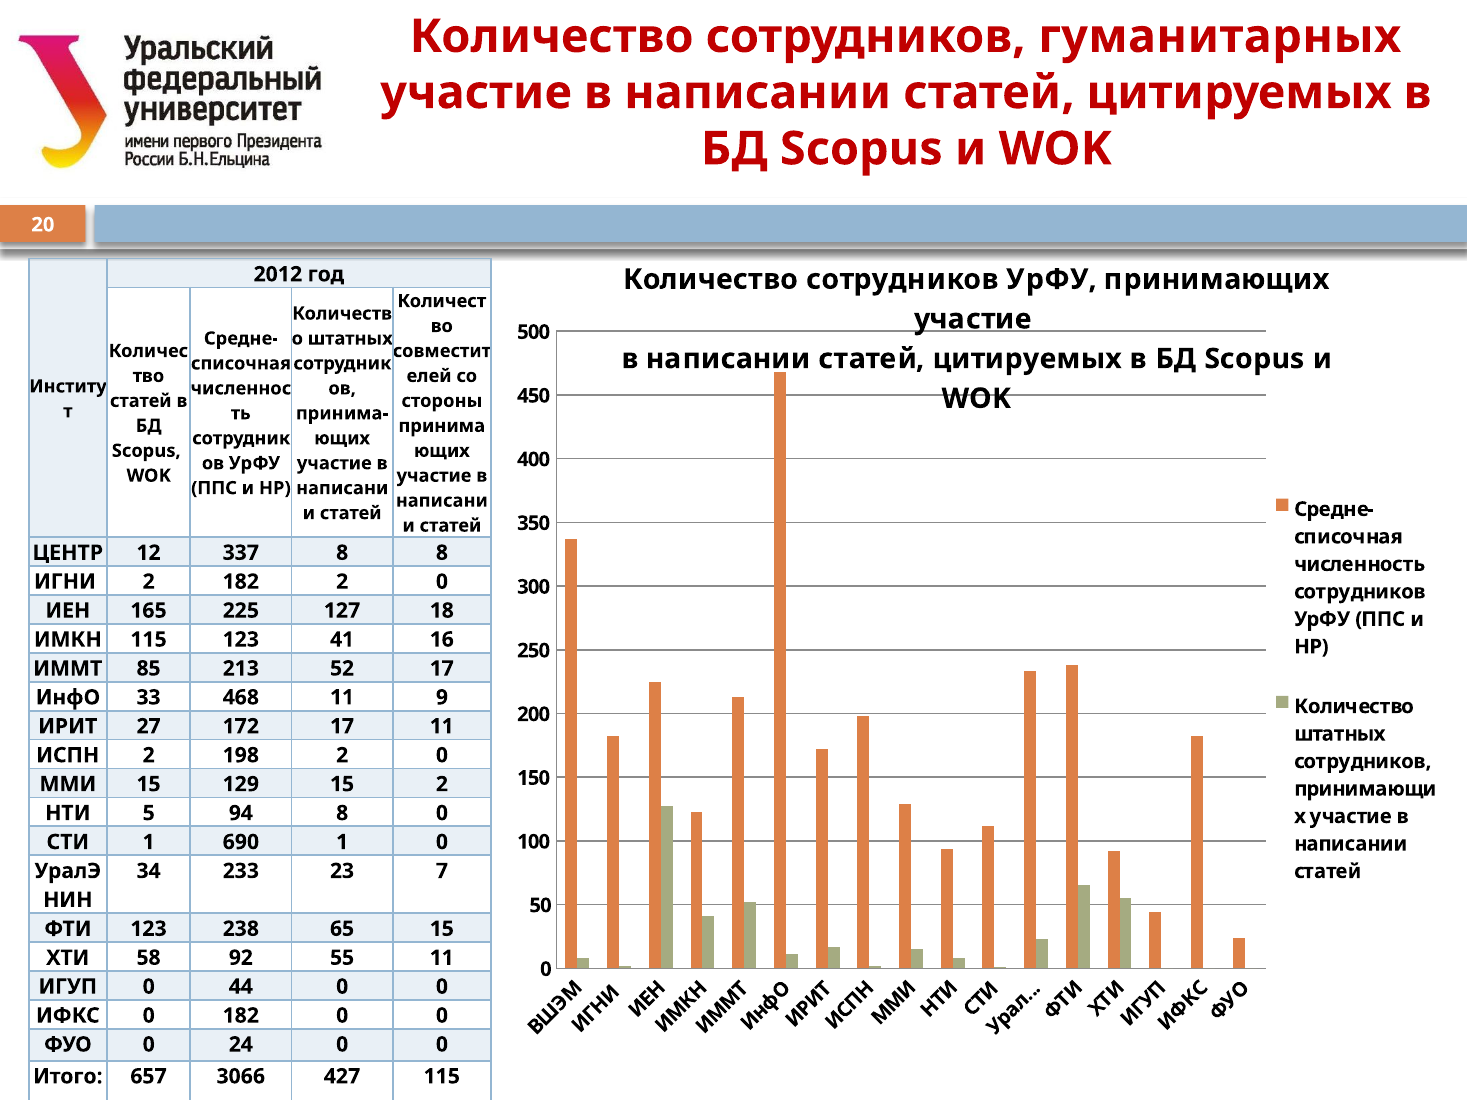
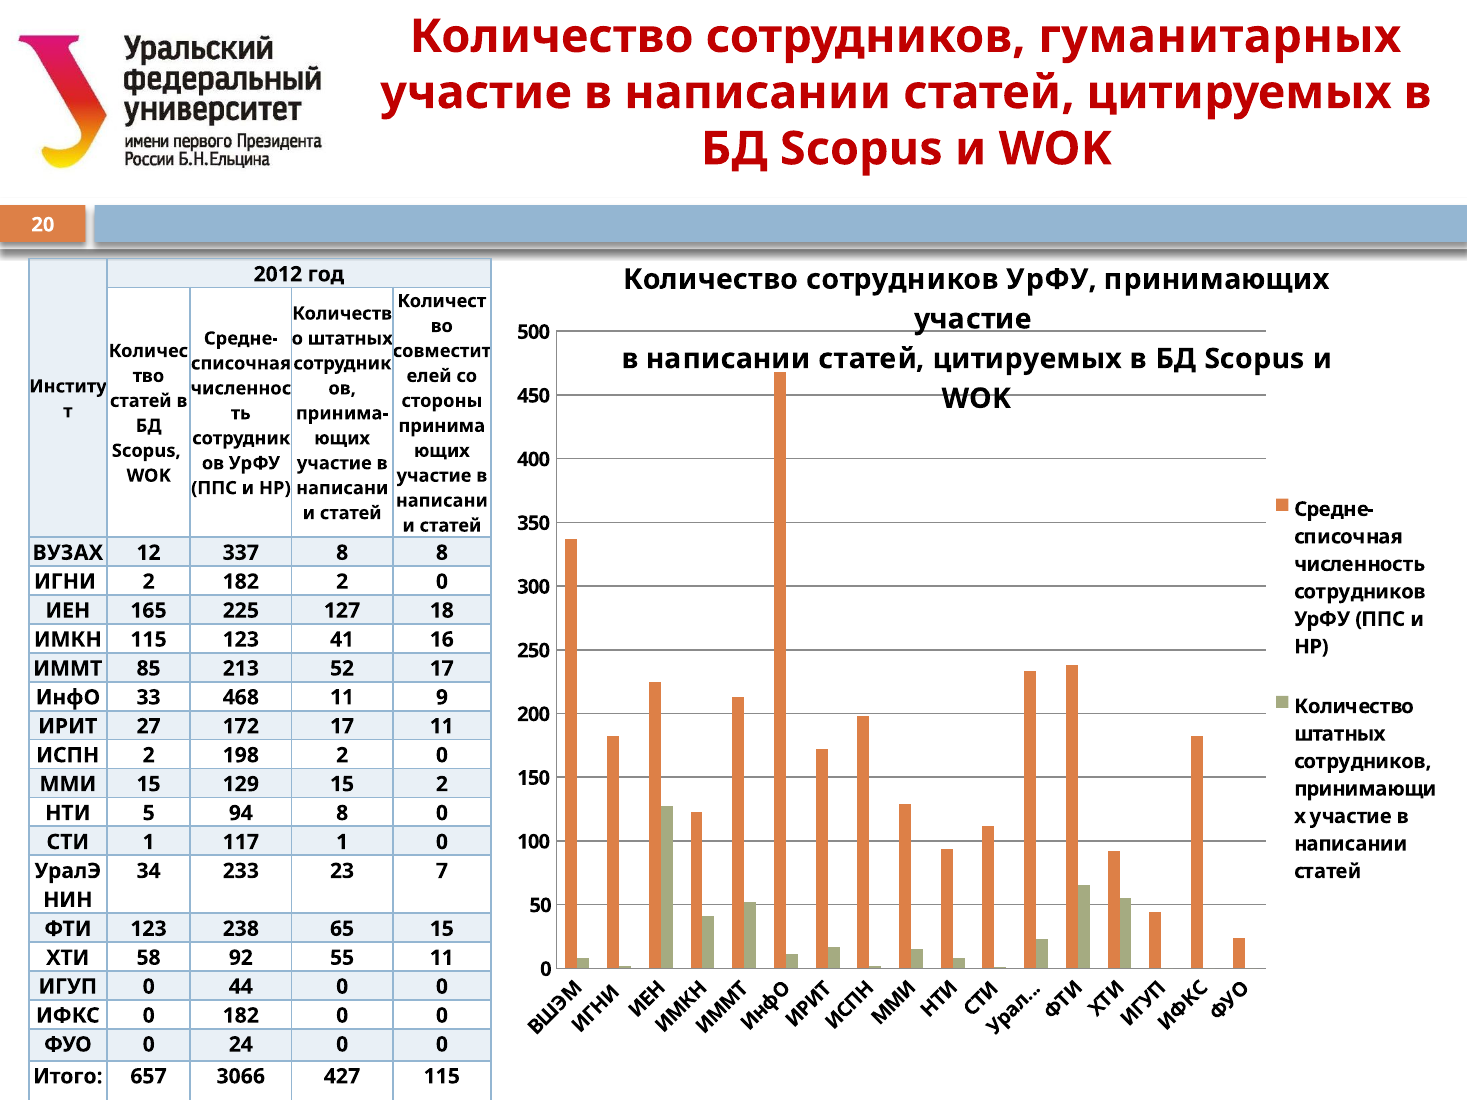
ЦЕНТР: ЦЕНТР -> ВУЗАХ (68, 553)
690: 690 -> 117 (241, 842)
